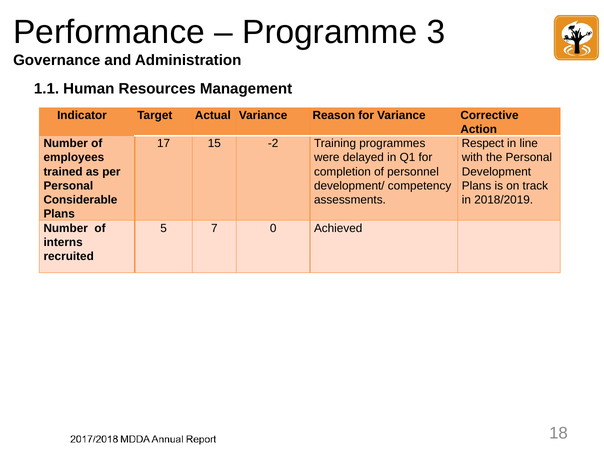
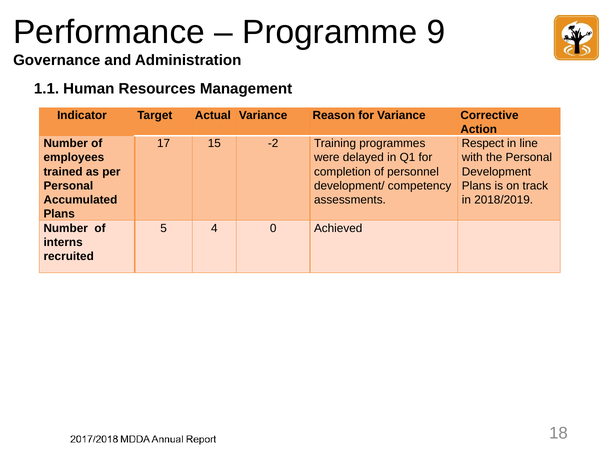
3: 3 -> 9 (436, 32)
Considerable: Considerable -> Accumulated (80, 200)
7: 7 -> 4 (214, 228)
